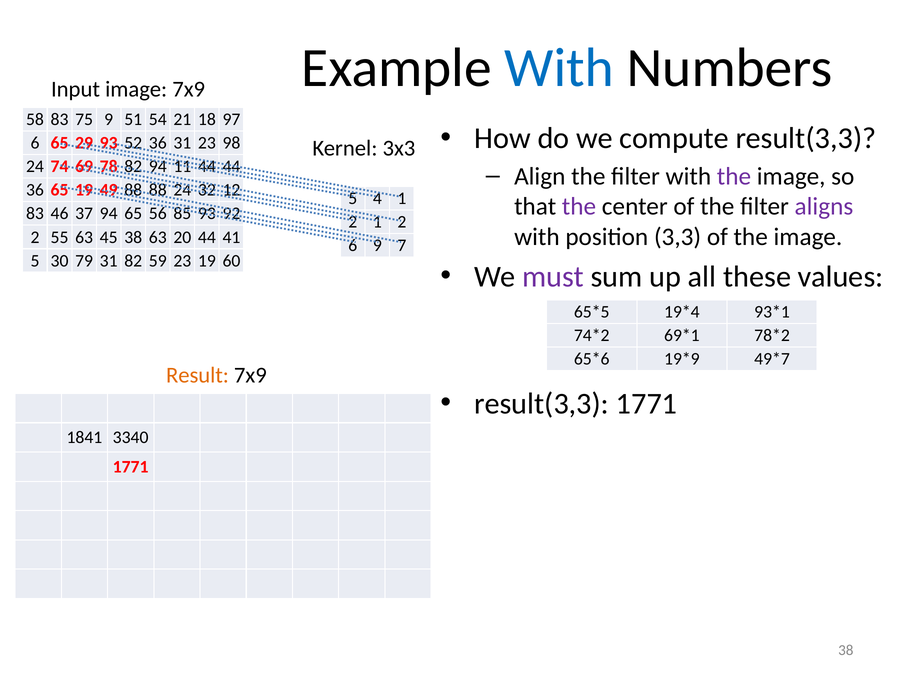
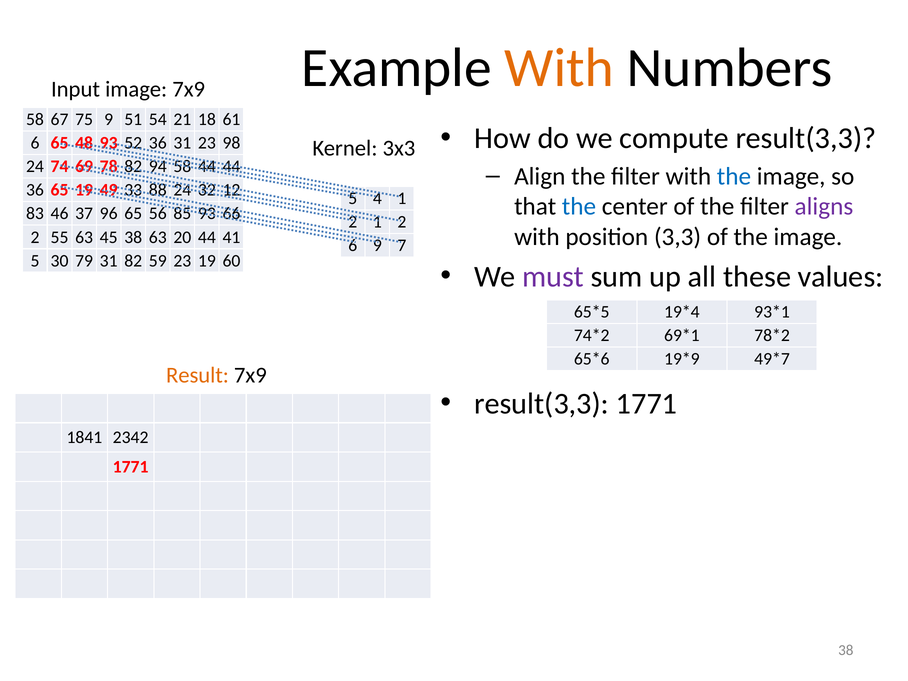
With colour: blue -> orange (559, 68)
58 83: 83 -> 67 (60, 120)
97: 97 -> 61 (231, 120)
29: 29 -> 48 (84, 143)
94 11: 11 -> 58 (182, 167)
the colour: purple -> blue (734, 176)
49 88: 88 -> 33 (133, 190)
the colour: purple -> blue (579, 207)
37 94: 94 -> 96 (109, 214)
92: 92 -> 66 (231, 214)
3340: 3340 -> 2342 (131, 438)
